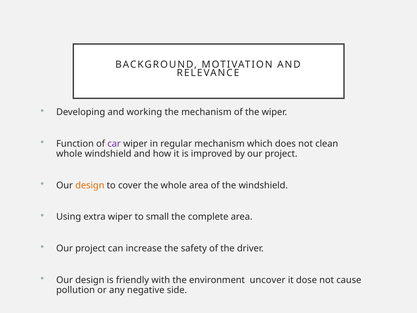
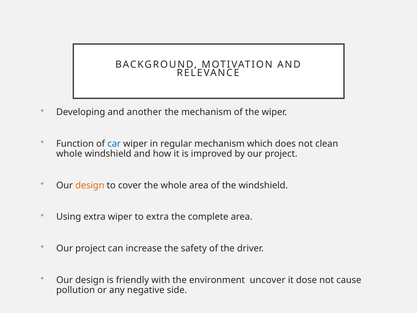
working: working -> another (144, 112)
car colour: purple -> blue (114, 144)
to small: small -> extra (157, 217)
